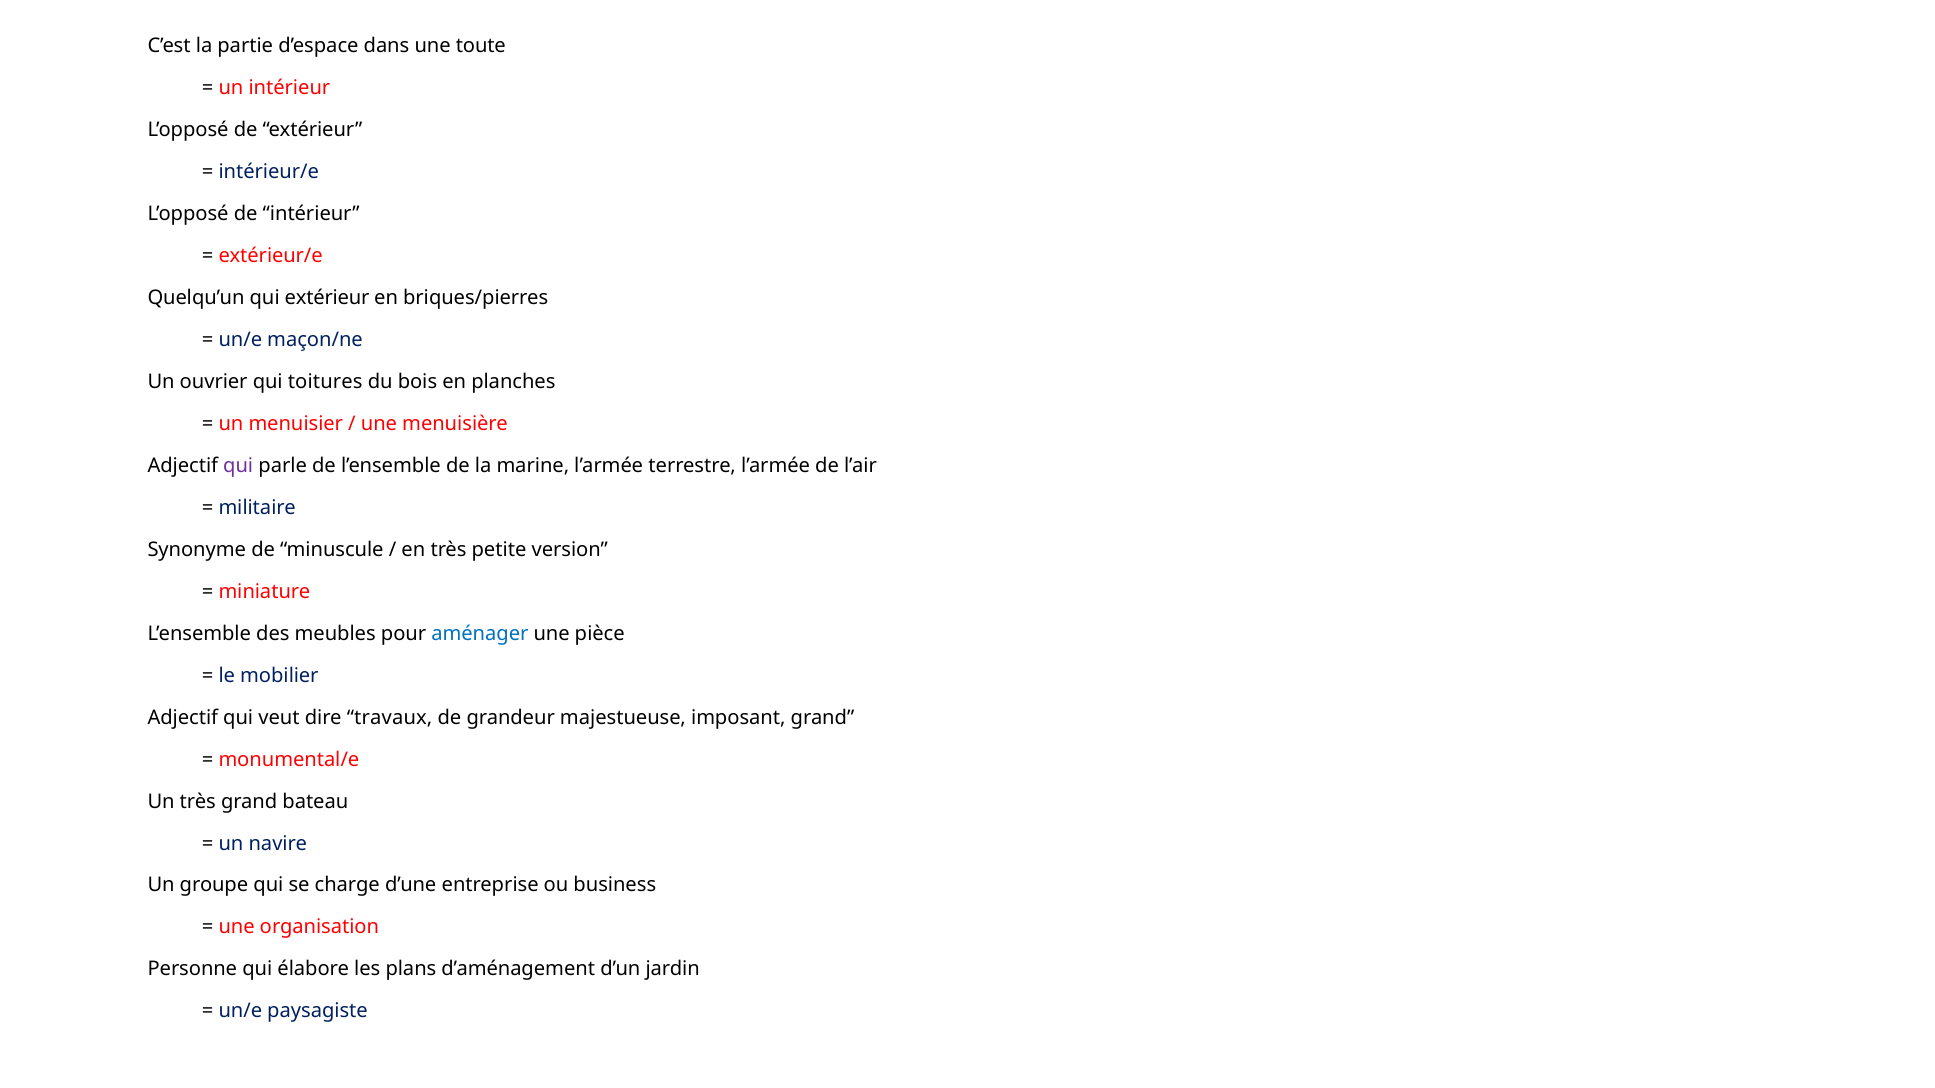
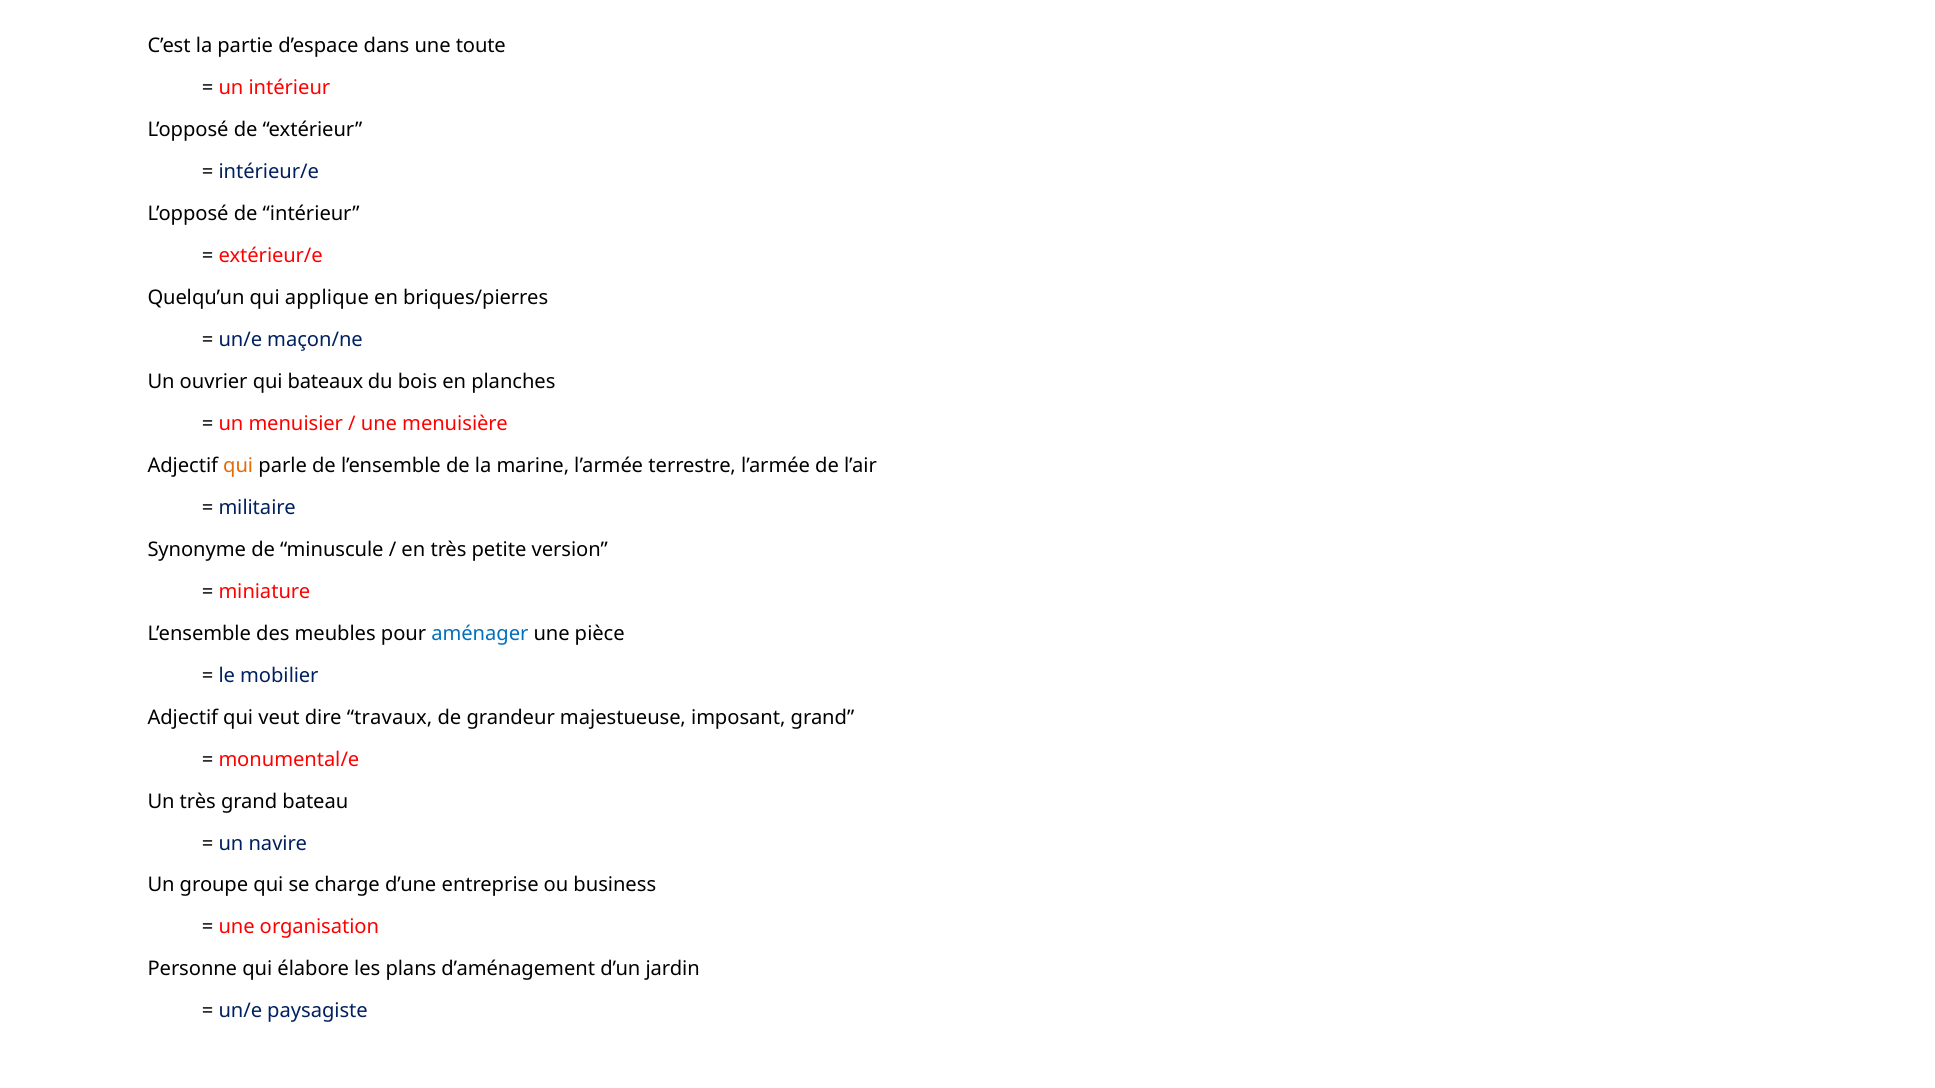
qui extérieur: extérieur -> applique (327, 298)
toitures: toitures -> bateaux (325, 382)
qui colour: purple -> orange (238, 466)
